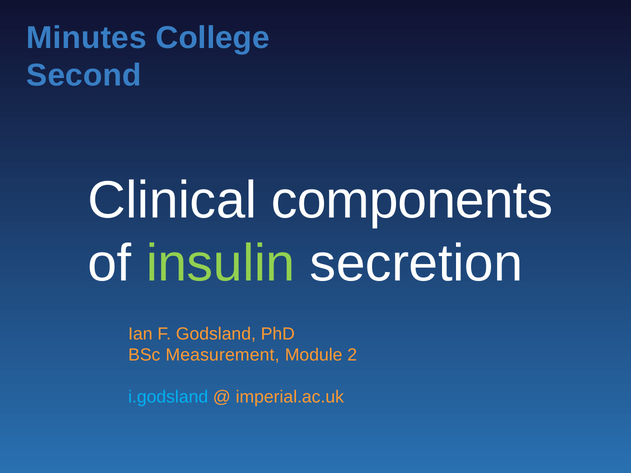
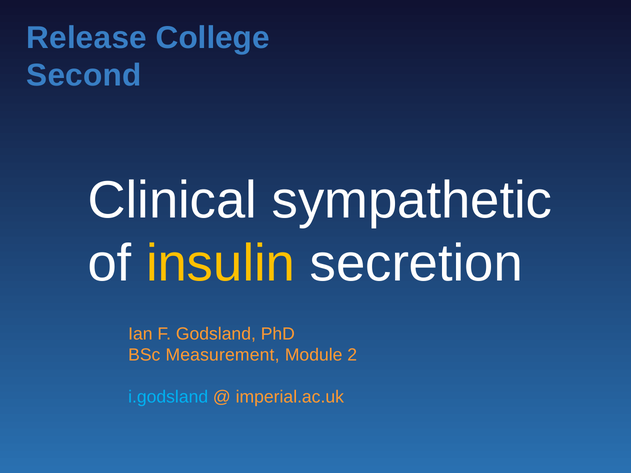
Minutes: Minutes -> Release (87, 38)
components: components -> sympathetic (412, 201)
insulin colour: light green -> yellow (221, 264)
